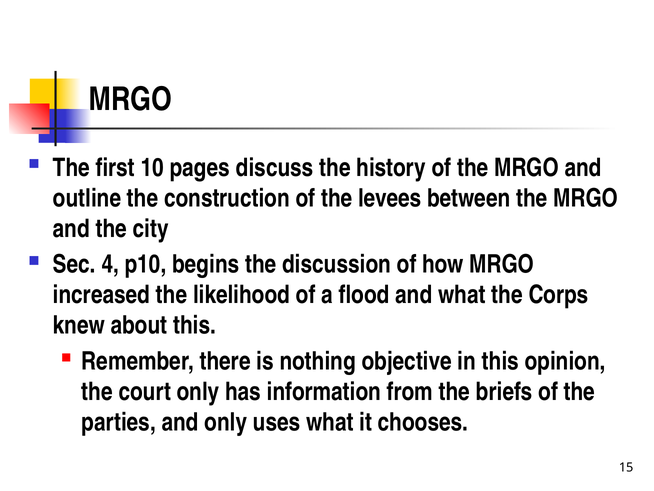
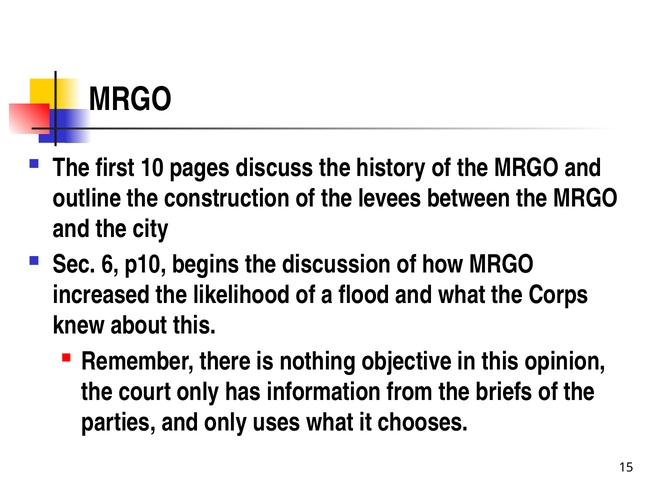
4: 4 -> 6 (110, 264)
